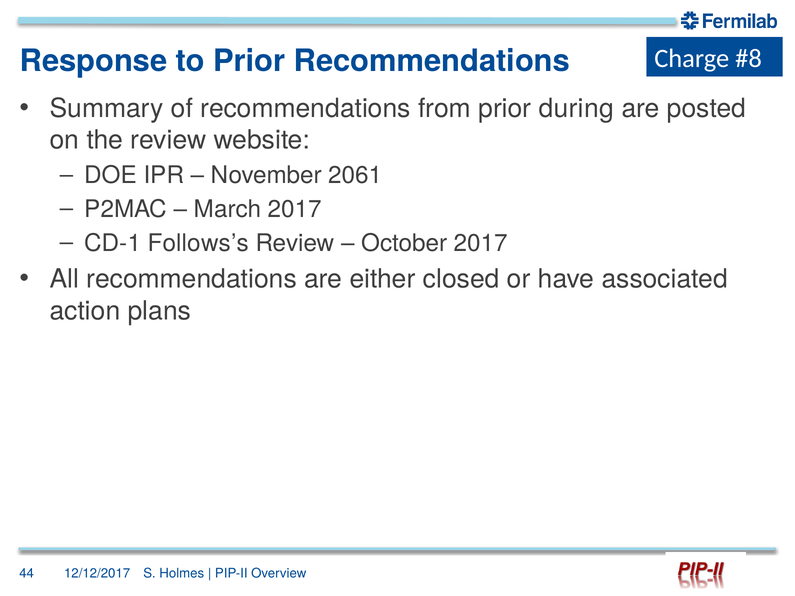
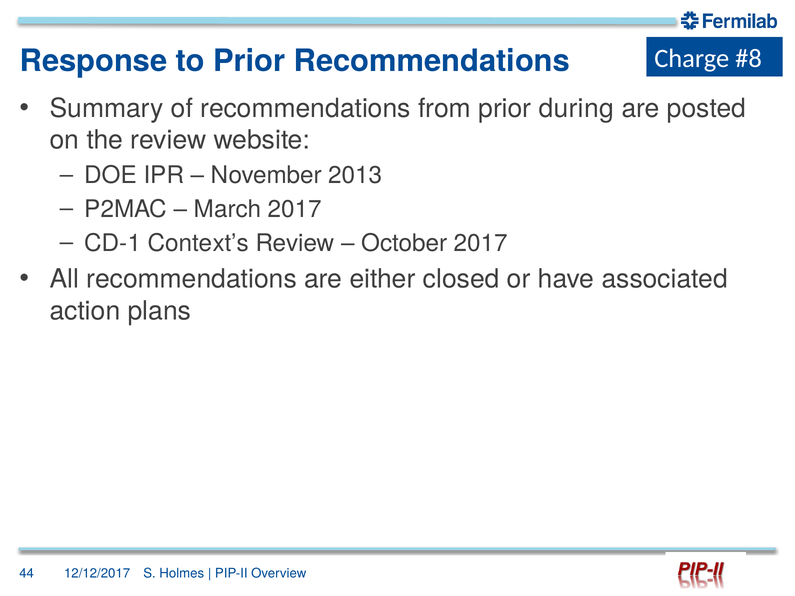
2061: 2061 -> 2013 (355, 175)
Follows’s: Follows’s -> Context’s (198, 243)
